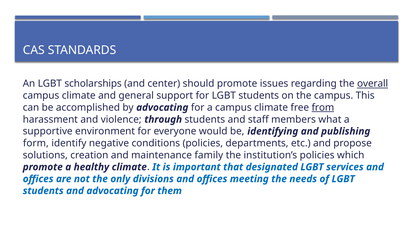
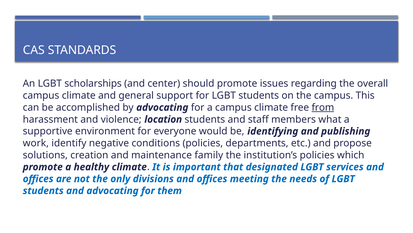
overall underline: present -> none (373, 83)
through: through -> location (163, 119)
form: form -> work (36, 143)
